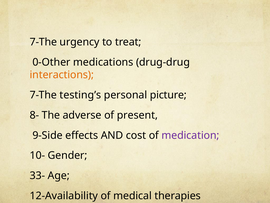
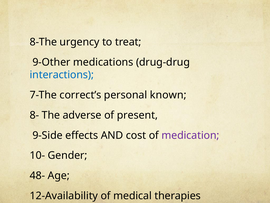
7-The: 7-The -> 8-The (43, 42)
0-Other: 0-Other -> 9-Other (51, 62)
interactions colour: orange -> blue (62, 75)
testing’s: testing’s -> correct’s (80, 95)
picture: picture -> known (168, 95)
33-: 33- -> 48- (37, 175)
